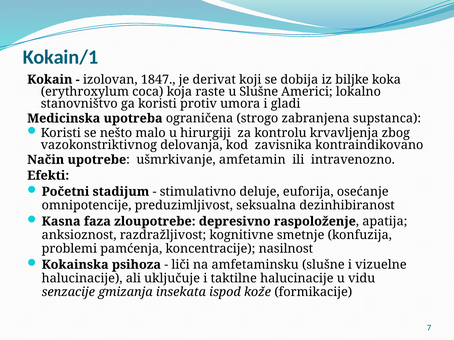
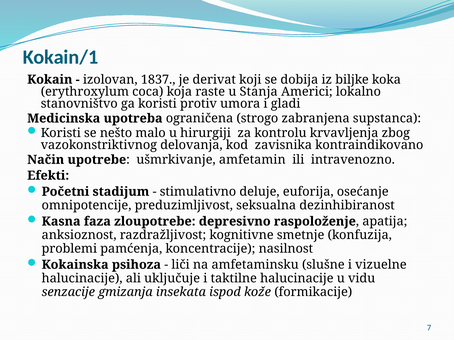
1847: 1847 -> 1837 (158, 80)
u Slušne: Slušne -> Stanja (259, 92)
